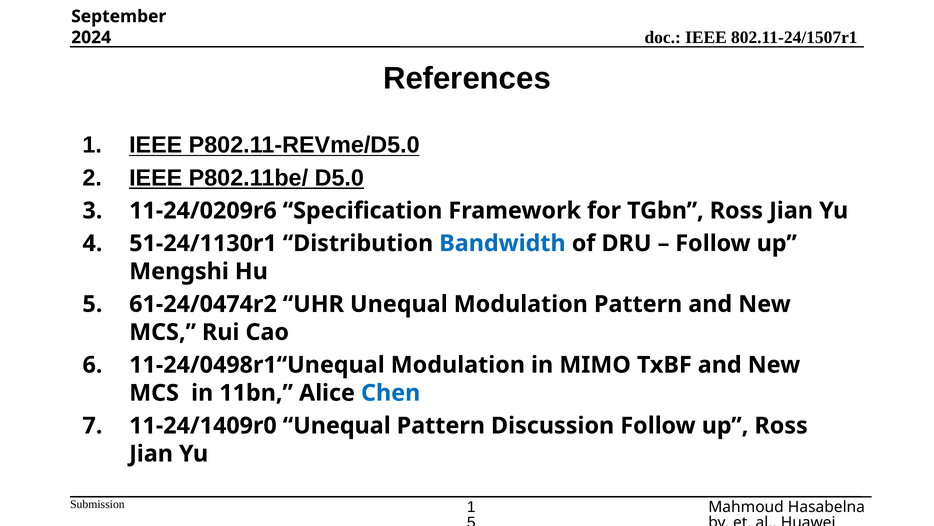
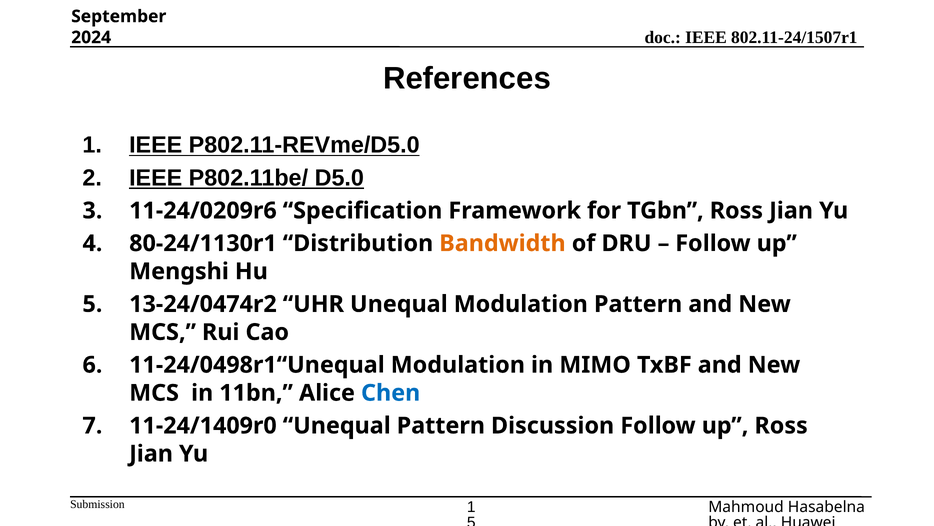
51-24/1130r1: 51-24/1130r1 -> 80-24/1130r1 (203, 243)
Bandwidth colour: blue -> orange (502, 243)
61-24/0474r2: 61-24/0474r2 -> 13-24/0474r2 (203, 304)
